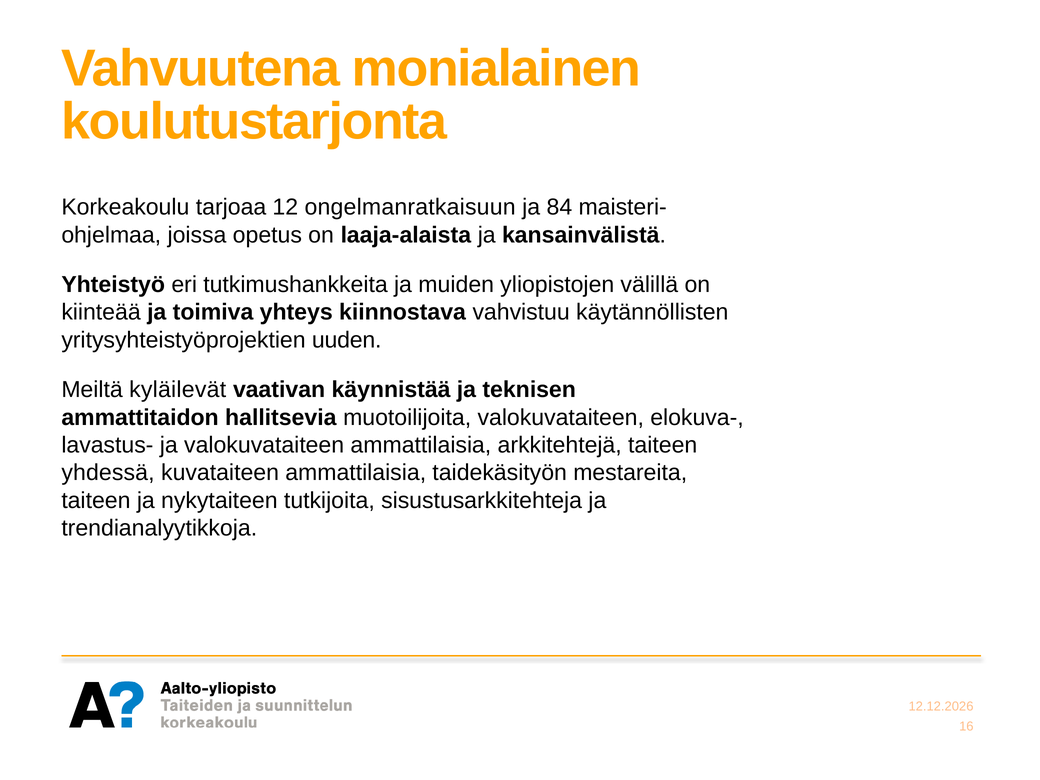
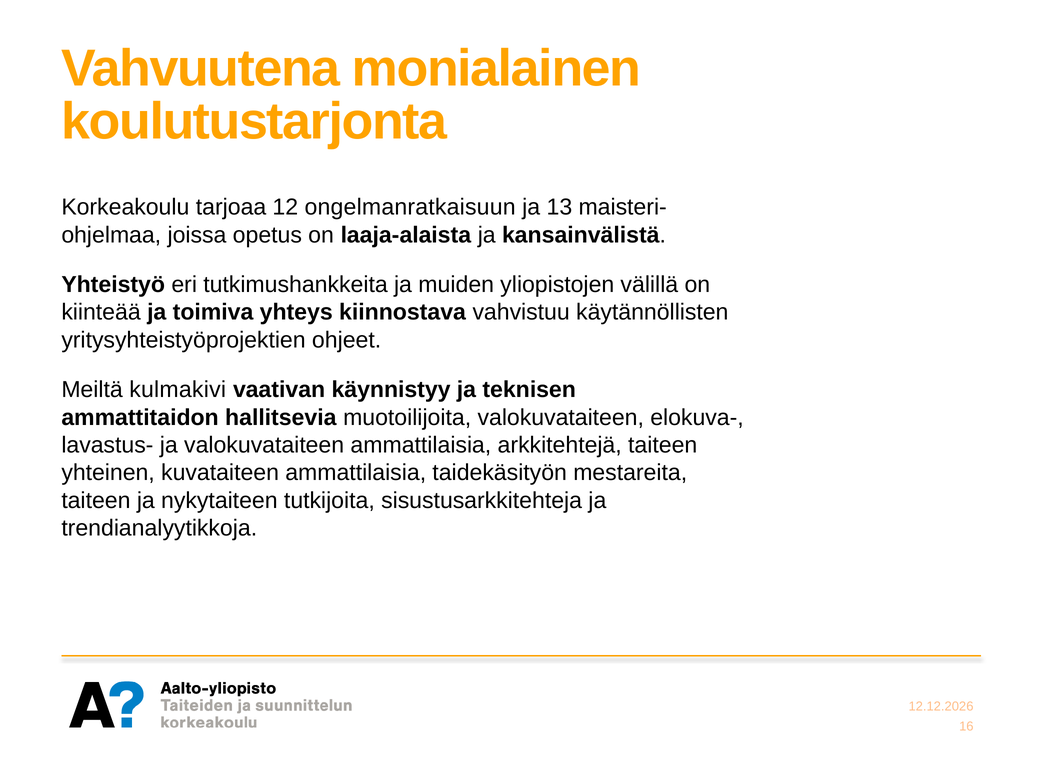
84: 84 -> 13 (559, 207)
uuden: uuden -> ohjeet (347, 340)
kyläilevät: kyläilevät -> kulmakivi (178, 390)
käynnistää: käynnistää -> käynnistyy (391, 390)
yhdessä: yhdessä -> yhteinen (108, 473)
